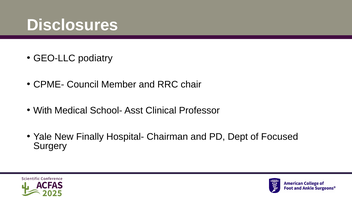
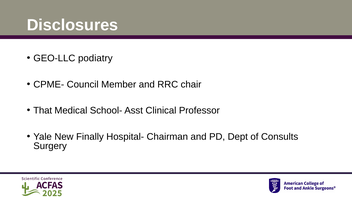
With: With -> That (43, 111)
Focused: Focused -> Consults (280, 137)
